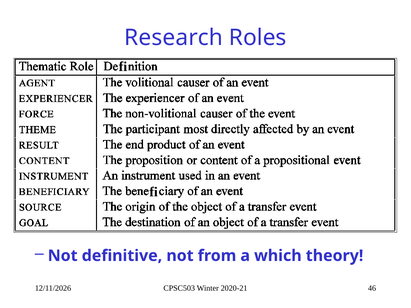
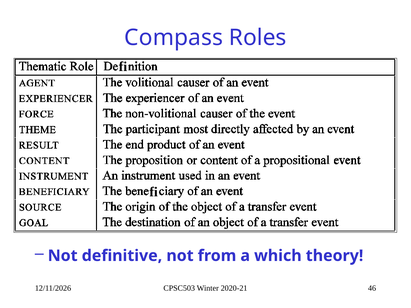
Research: Research -> Compass (174, 38)
